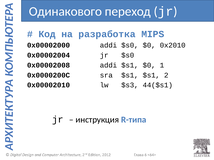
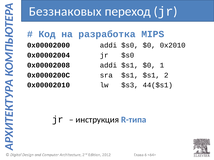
Одинакового: Одинакового -> Беззнаковых (65, 11)
